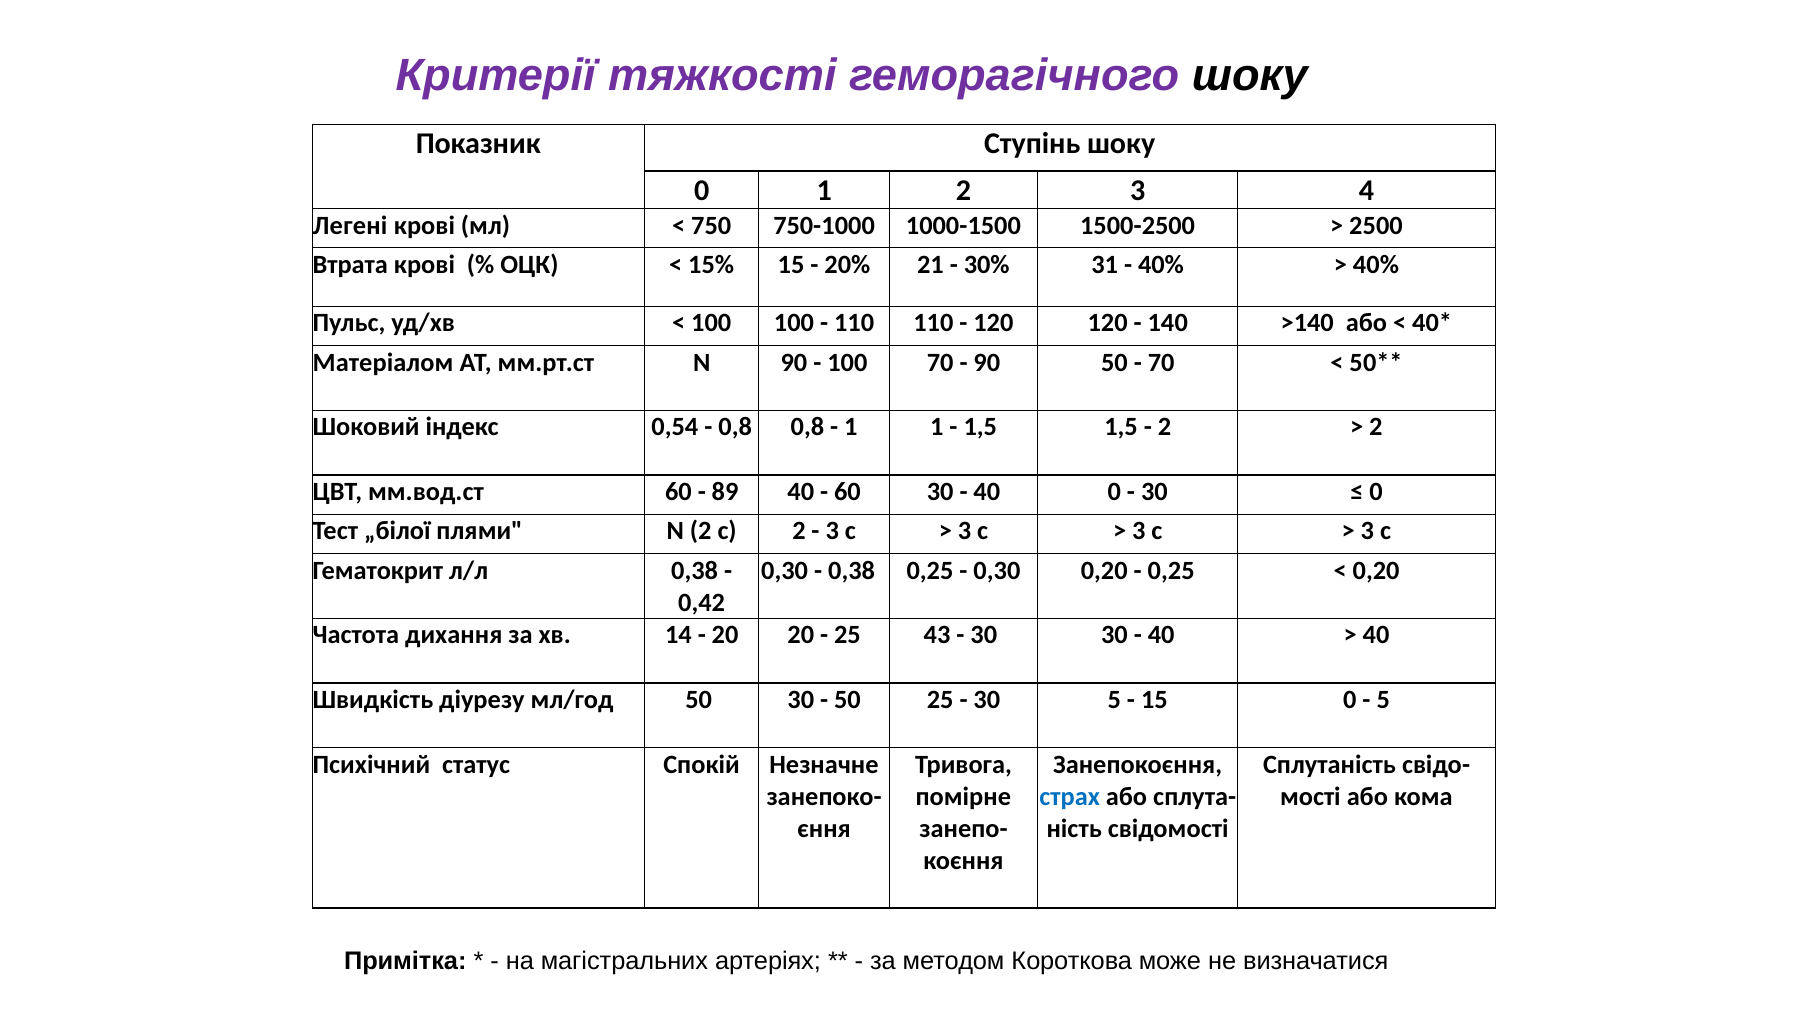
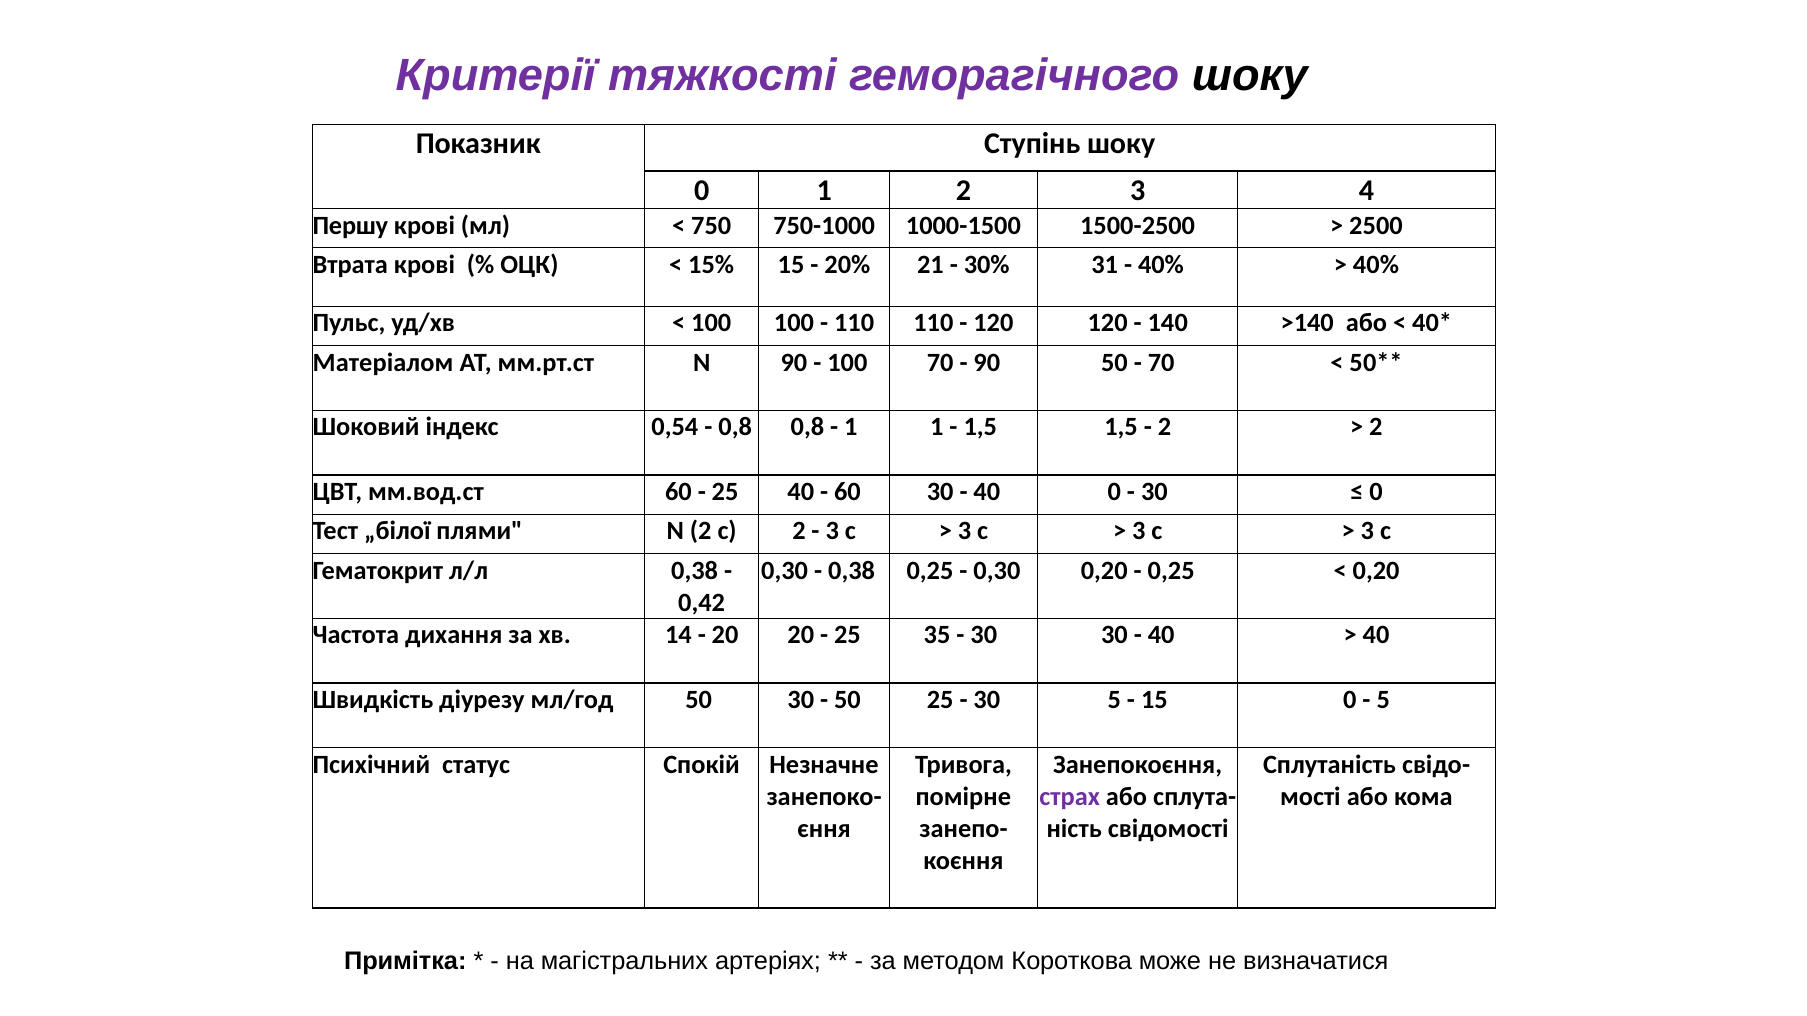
Легені: Легені -> Першу (350, 225)
89: 89 -> 25 (725, 492)
43: 43 -> 35 (937, 636)
страх colour: blue -> purple (1070, 797)
